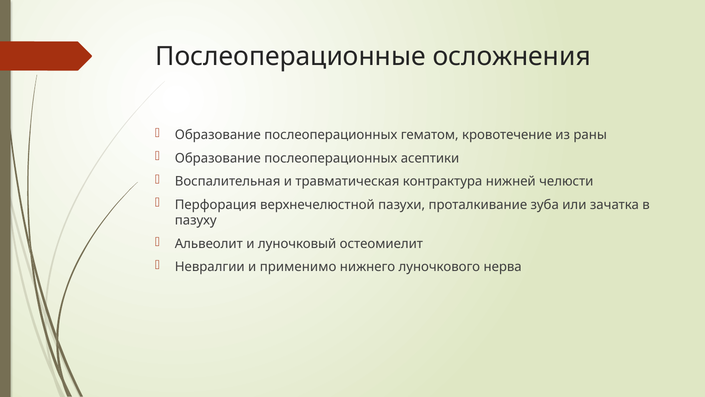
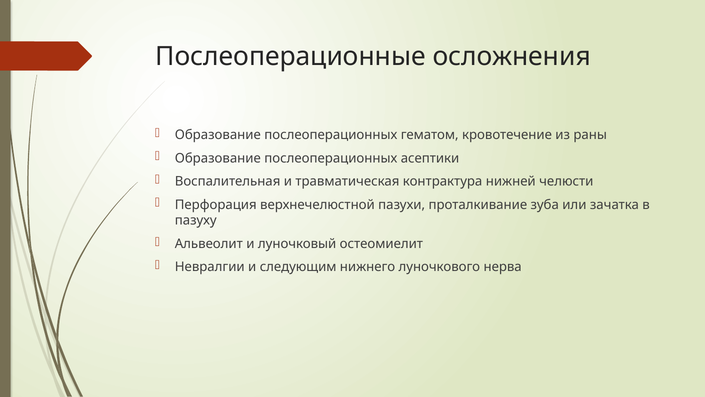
применимо: применимо -> следующим (298, 267)
